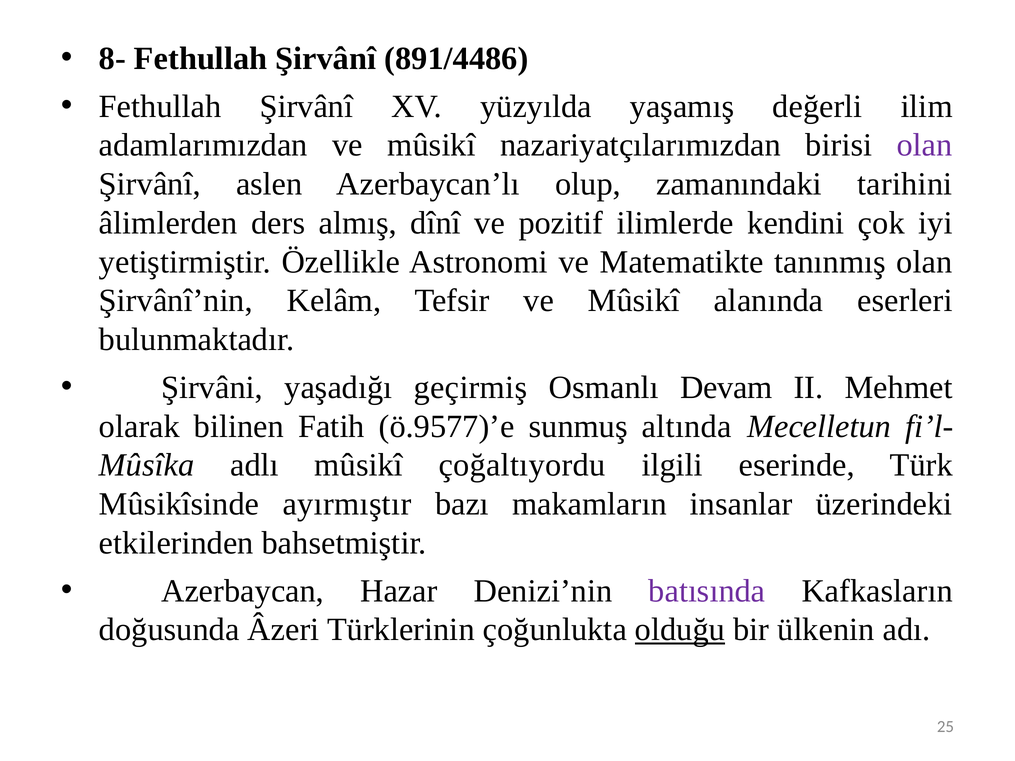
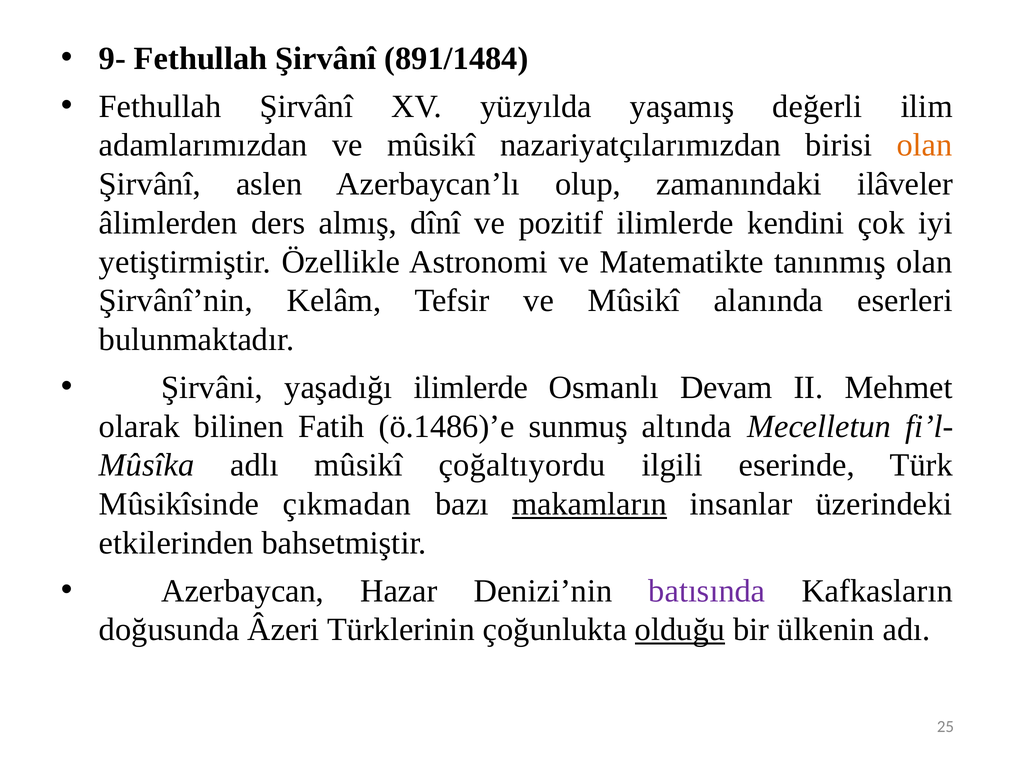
8-: 8- -> 9- (112, 59)
891/4486: 891/4486 -> 891/1484 (456, 59)
olan colour: purple -> orange (925, 145)
tarihini: tarihini -> ilâveler (905, 184)
yaşadığı geçirmiş: geçirmiş -> ilimlerde (471, 388)
ö.9577)’e: ö.9577)’e -> ö.1486)’e (447, 427)
ayırmıştır: ayırmıştır -> çıkmadan (347, 504)
makamların underline: none -> present (589, 504)
